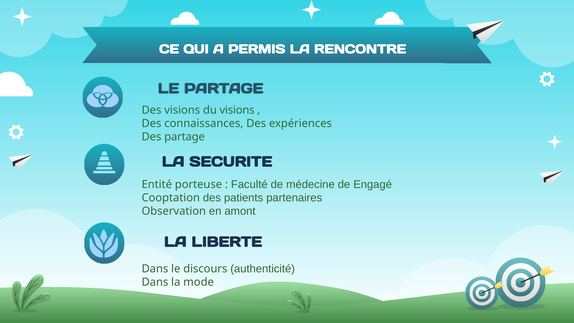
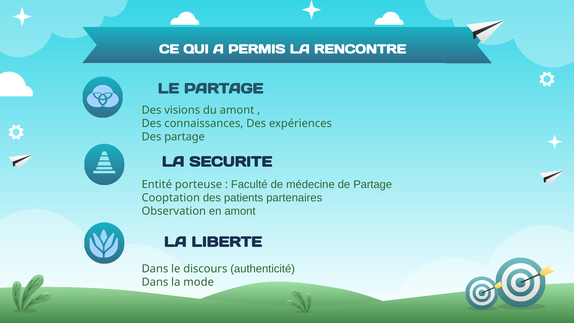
du visions: visions -> amont (237, 110)
de Engagé: Engagé -> Partage (373, 184)
